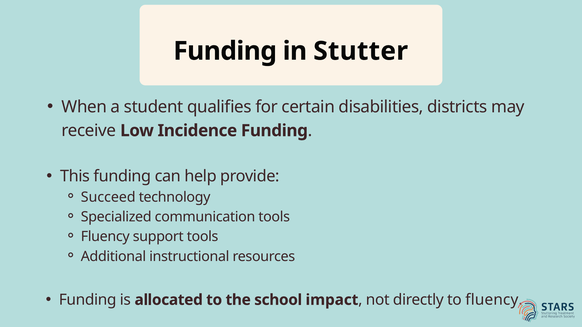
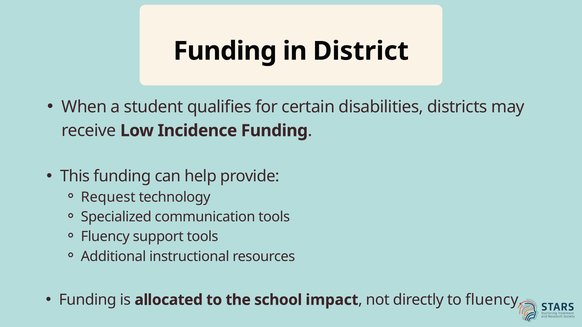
Stutter: Stutter -> District (361, 51)
Succeed: Succeed -> Request (108, 197)
